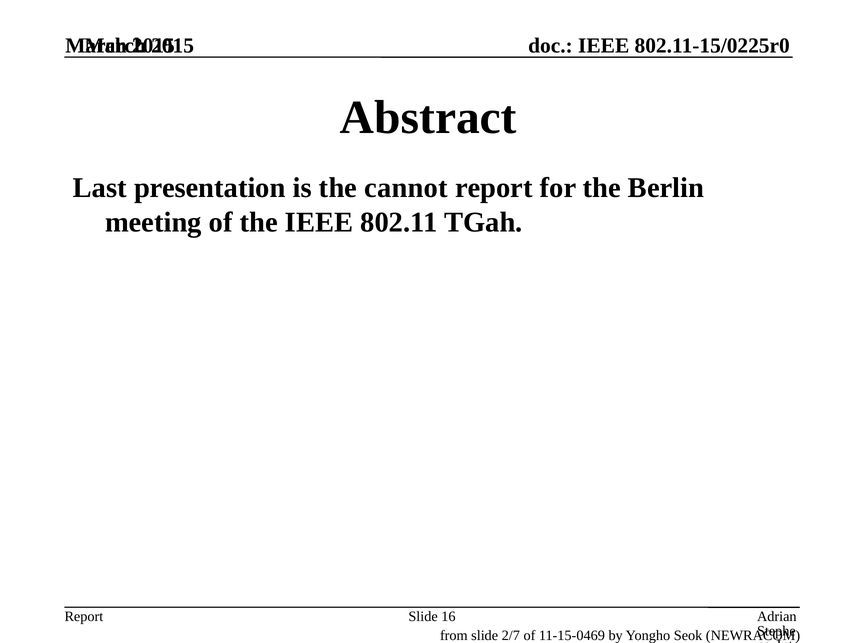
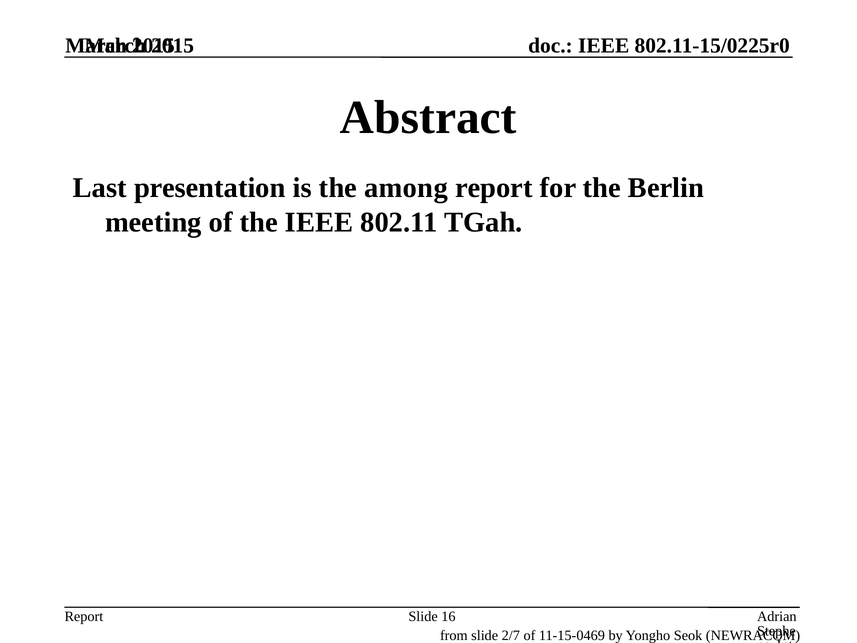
cannot: cannot -> among (406, 188)
